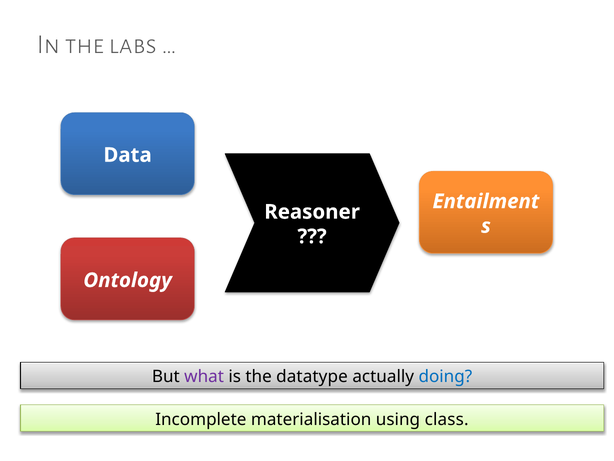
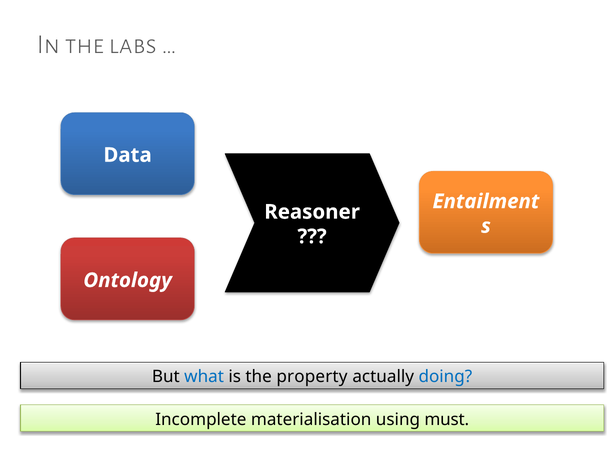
what colour: purple -> blue (204, 376)
datatype: datatype -> property (312, 376)
class: class -> must (447, 419)
